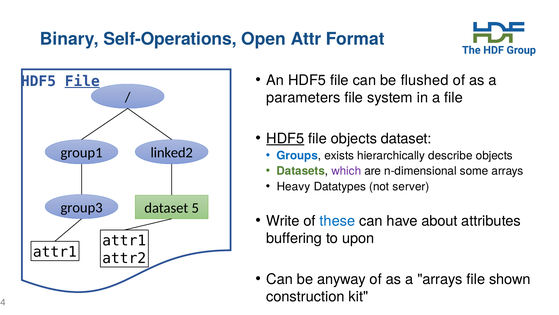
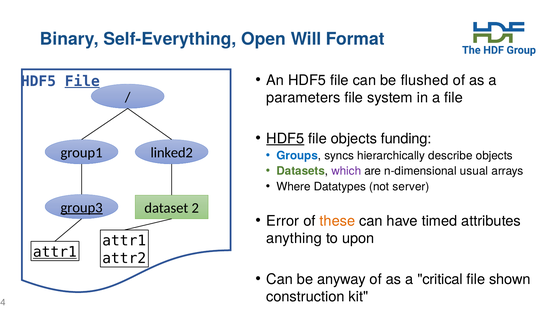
Self-Operations: Self-Operations -> Self-Everything (170, 39)
Attr: Attr -> Will (306, 39)
objects dataset: dataset -> funding (406, 138)
exists: exists -> syncs (339, 155)
some: some -> usual (474, 171)
Heavy: Heavy -> Where (294, 186)
group3 underline: none -> present (82, 207)
5: 5 -> 2 (195, 208)
Write: Write -> Error (283, 220)
these colour: blue -> orange (337, 220)
about: about -> timed (439, 220)
buffering: buffering -> anything (294, 238)
attr1 underline: none -> present (55, 252)
a arrays: arrays -> critical (440, 279)
